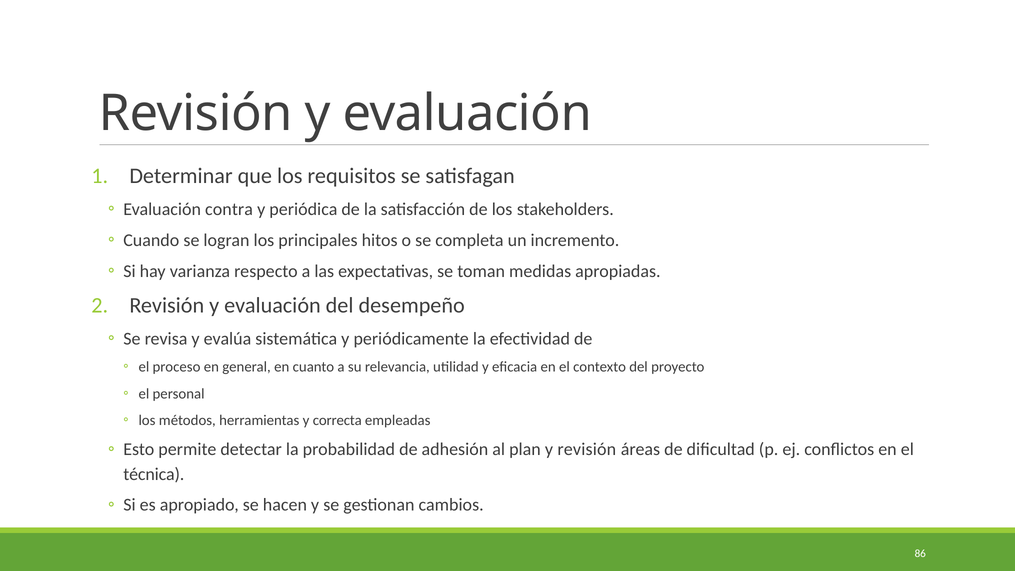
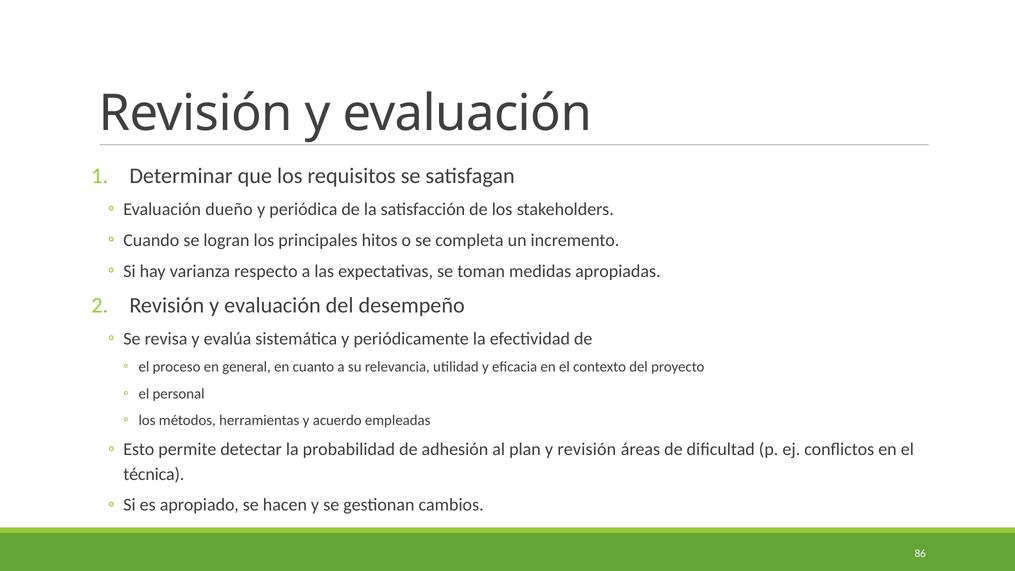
contra: contra -> dueño (229, 209)
correcta: correcta -> acuerdo (337, 420)
